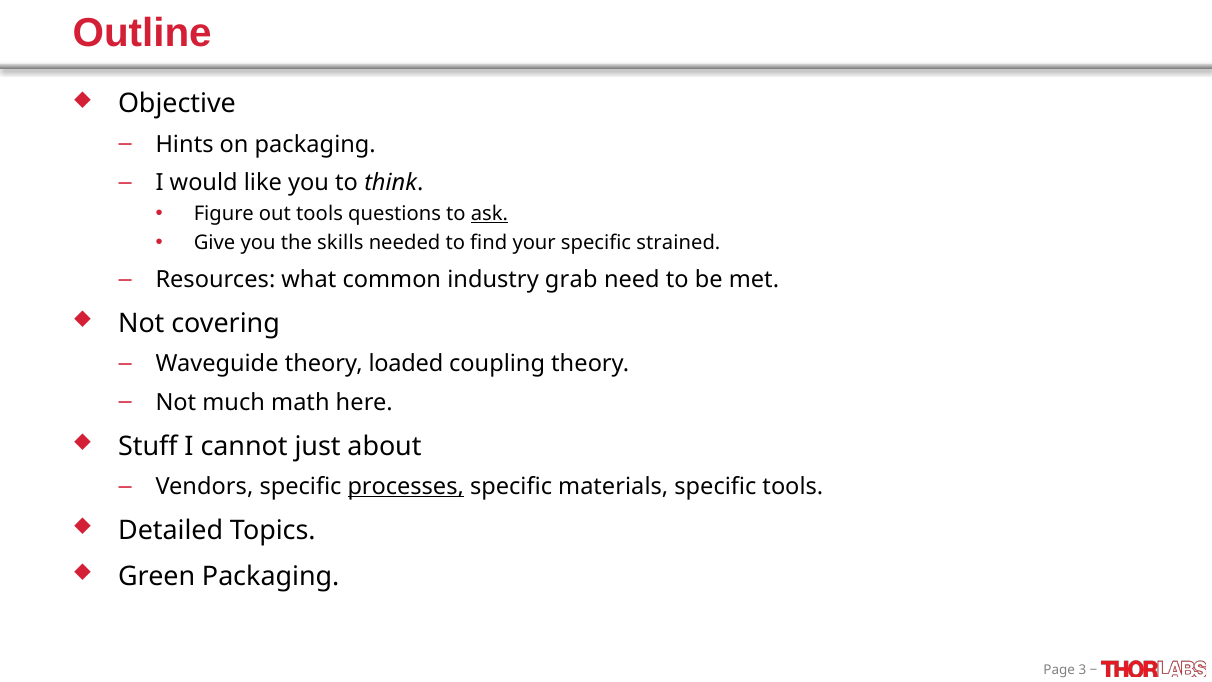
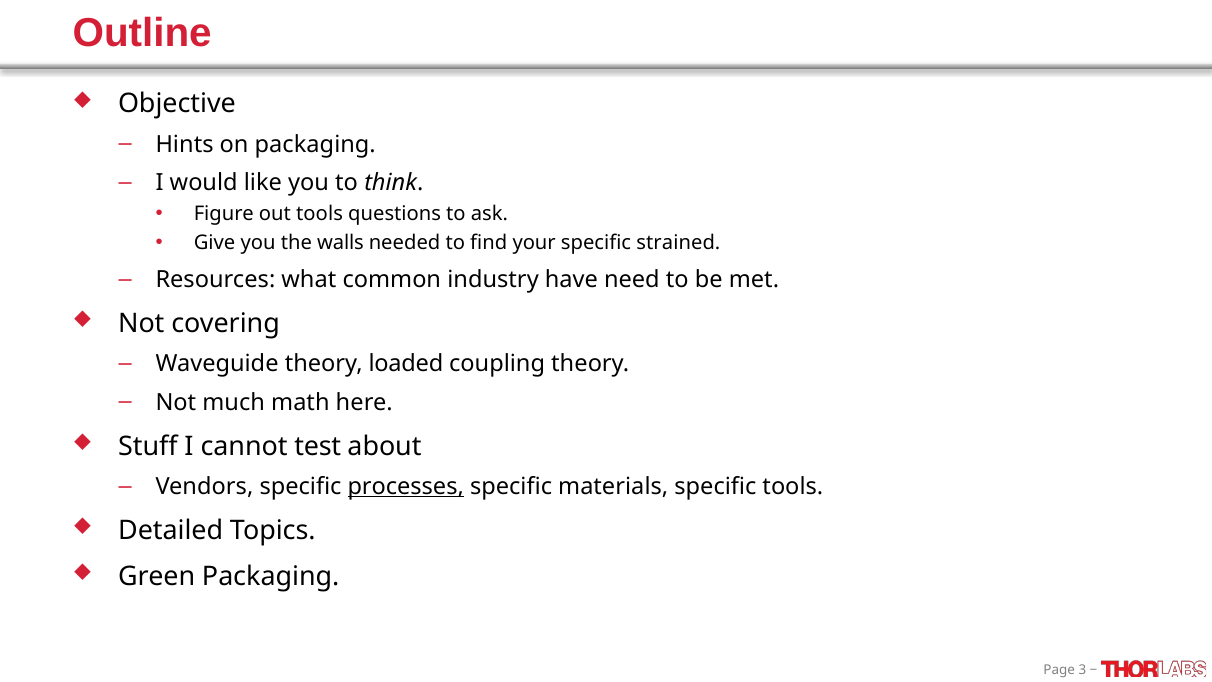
ask underline: present -> none (489, 214)
skills: skills -> walls (340, 243)
grab: grab -> have (571, 280)
just: just -> test (318, 446)
